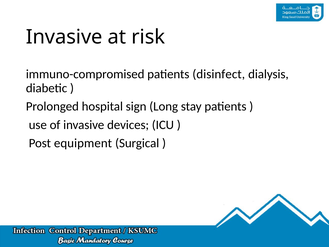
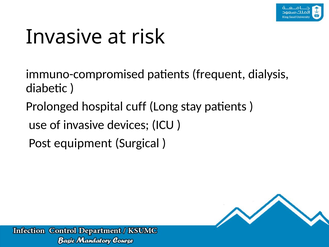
disinfect: disinfect -> frequent (219, 74)
sign: sign -> cuff (136, 106)
